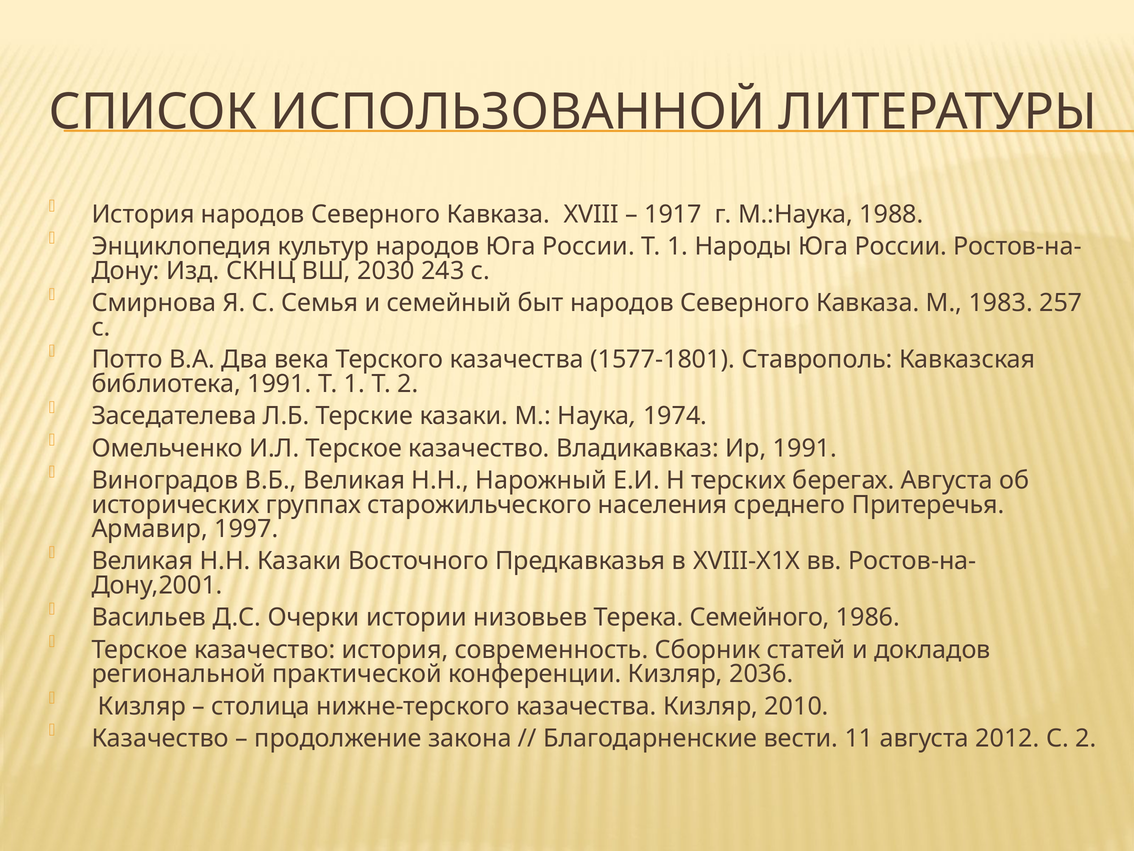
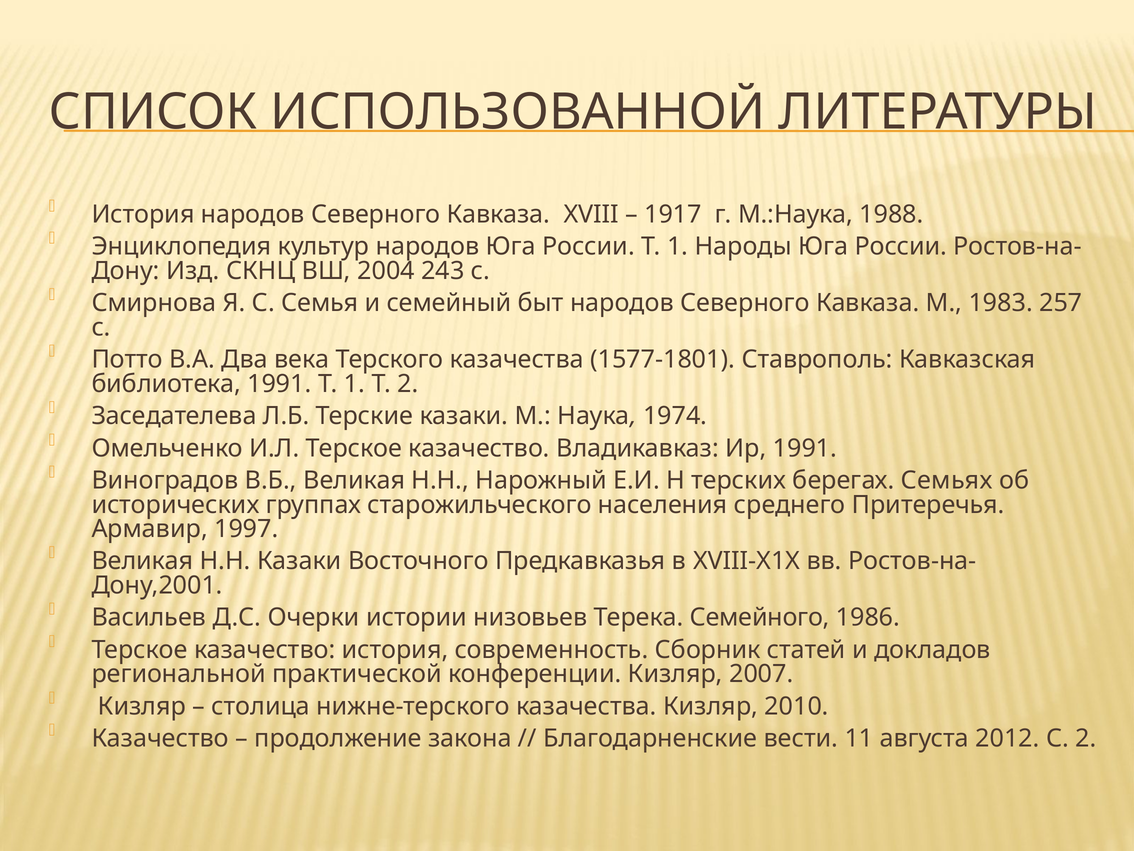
2030: 2030 -> 2004 (386, 271)
берегах Августа: Августа -> Семьях (947, 480)
2036: 2036 -> 2007 (761, 674)
